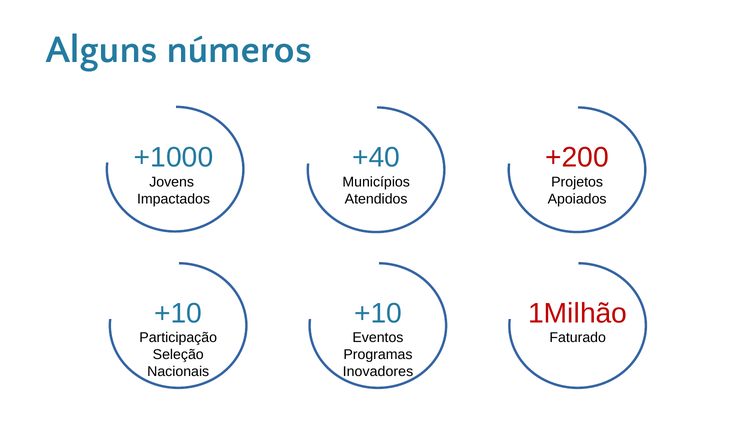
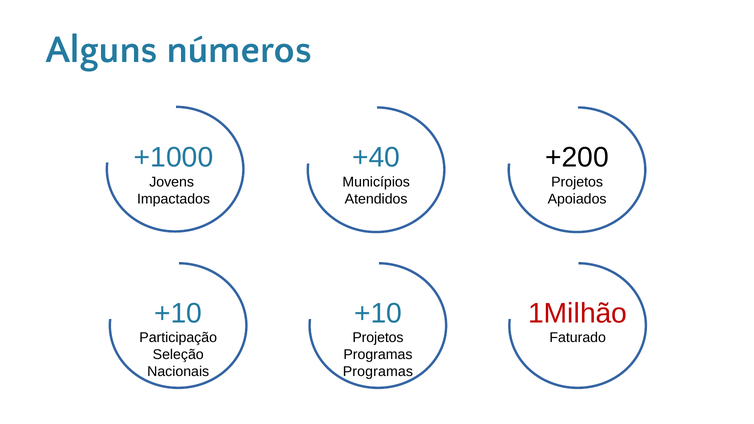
+200 colour: red -> black (577, 157)
Eventos: Eventos -> Projetos (378, 338)
Inovadores: Inovadores -> Programas (378, 372)
